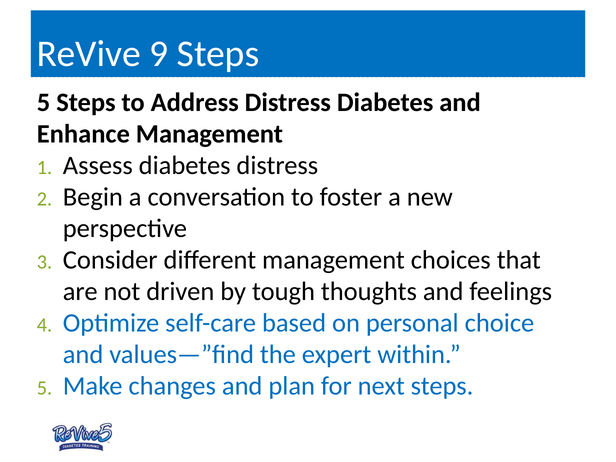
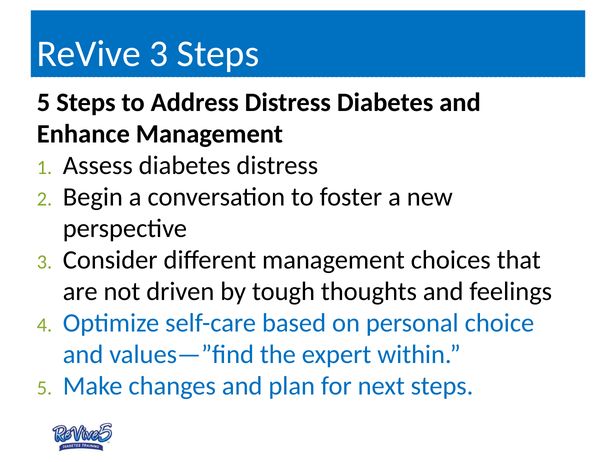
ReVive 9: 9 -> 3 (159, 54)
